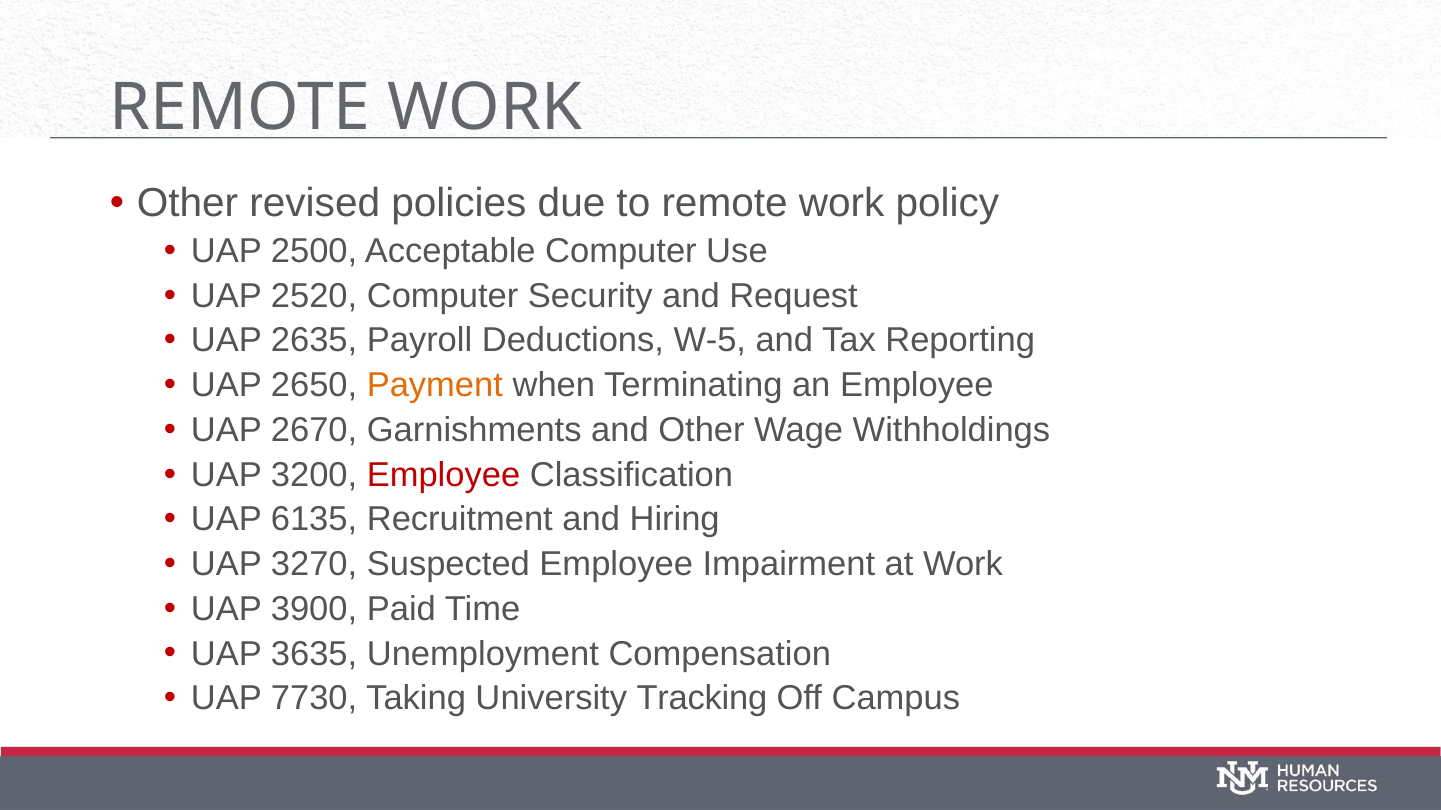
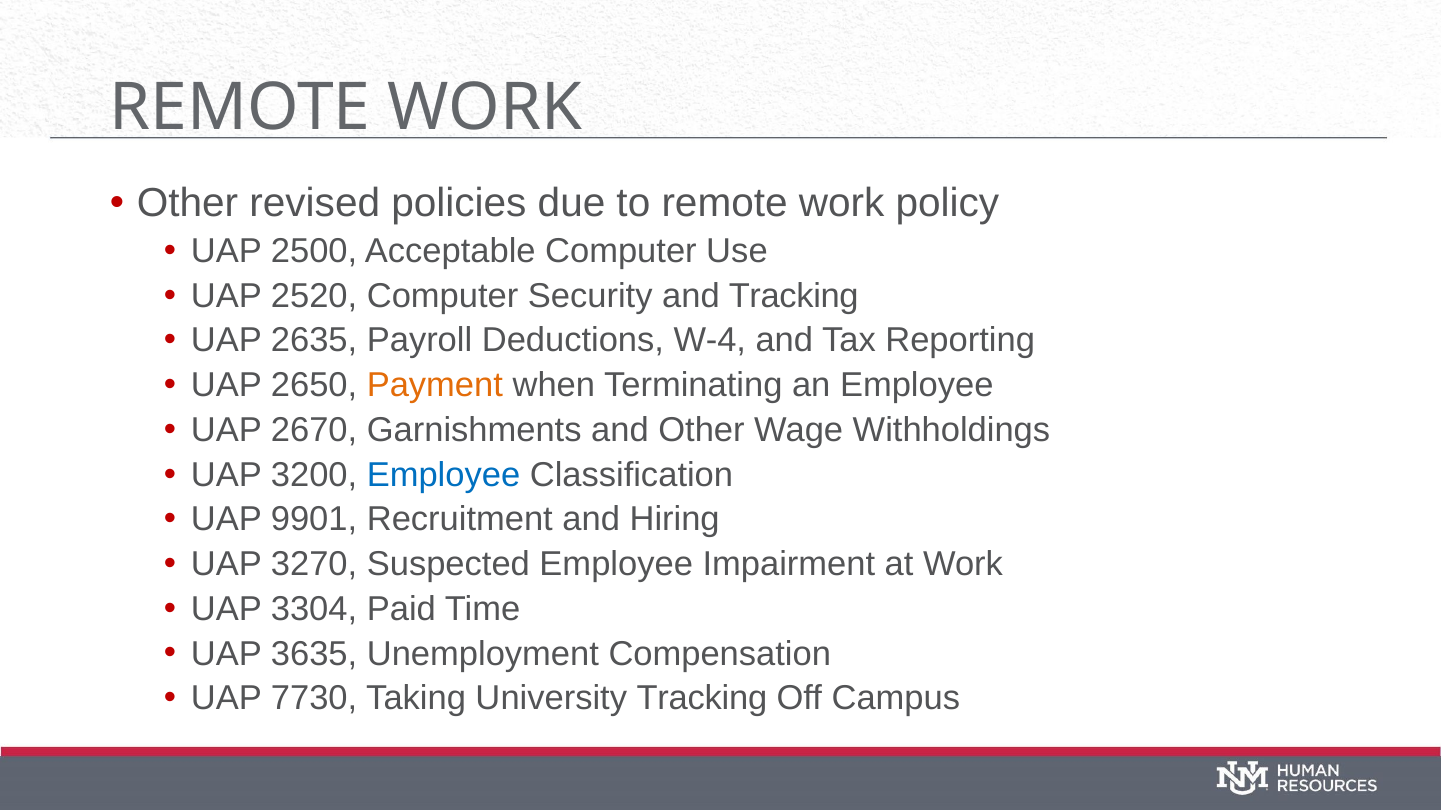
and Request: Request -> Tracking (794, 296)
W-5: W-5 -> W-4 (710, 341)
Employee colour: red -> blue (443, 475)
6135: 6135 -> 9901 (314, 520)
3900: 3900 -> 3304 (314, 609)
